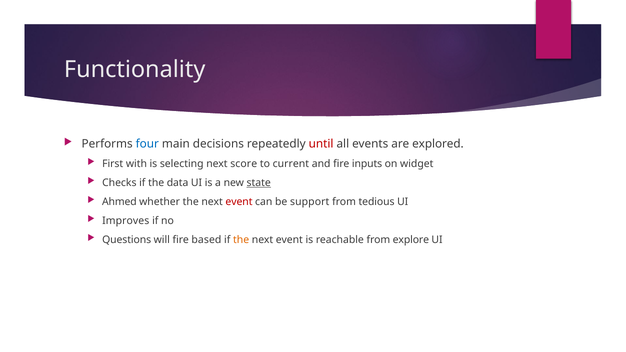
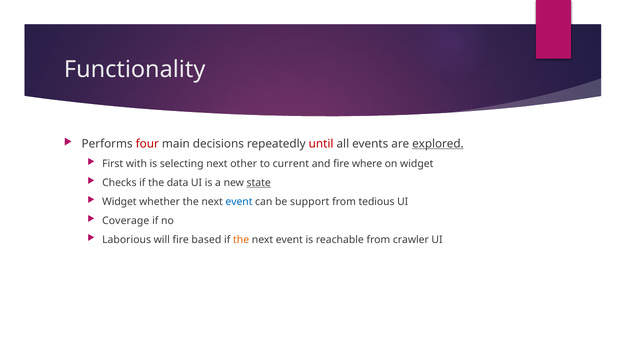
four colour: blue -> red (147, 144)
explored underline: none -> present (438, 144)
score: score -> other (244, 164)
inputs: inputs -> where (367, 164)
Ahmed: Ahmed -> Widget (119, 202)
event colour: red -> blue (239, 202)
Improves: Improves -> Coverage (126, 221)
Questions: Questions -> Laborious (127, 240)
explore: explore -> crawler (411, 240)
